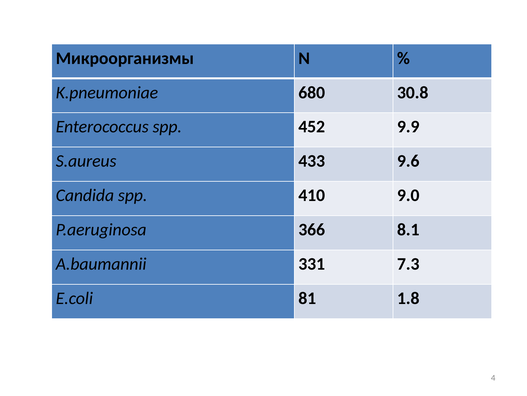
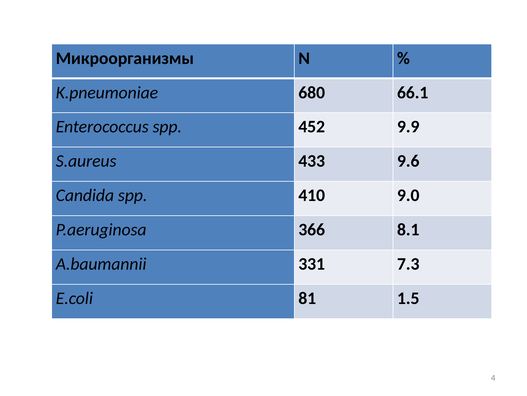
30.8: 30.8 -> 66.1 (413, 92)
1.8: 1.8 -> 1.5 (408, 298)
